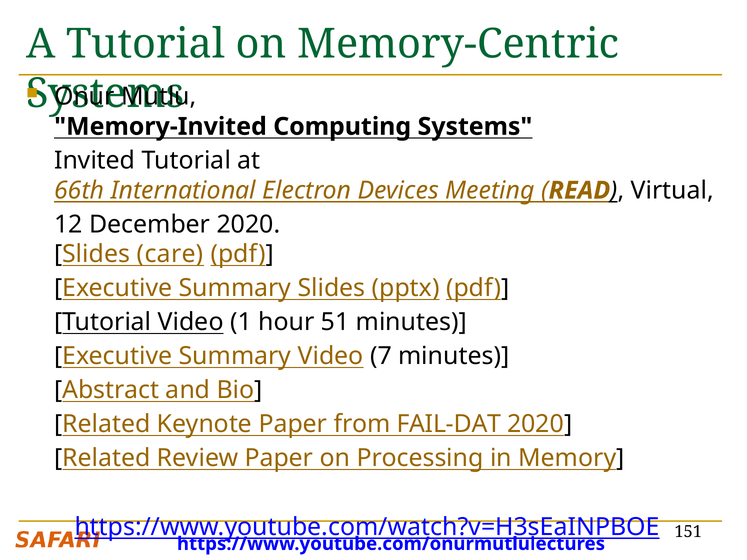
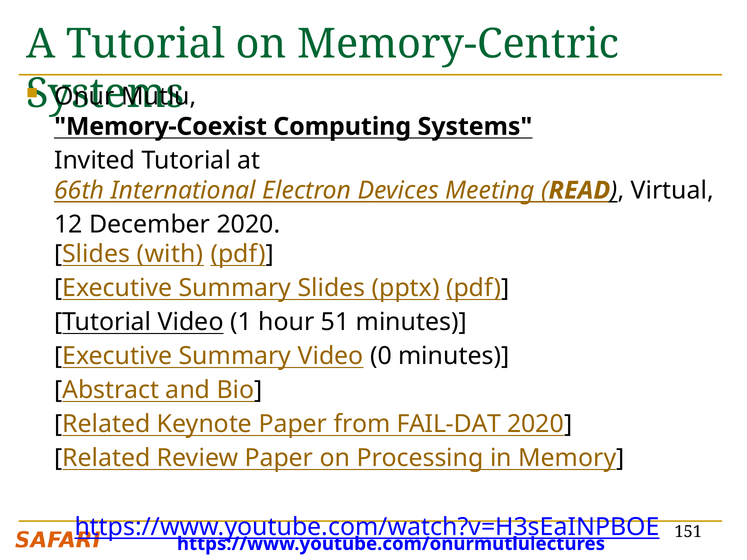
Memory-Invited: Memory-Invited -> Memory-Coexist (161, 127)
care: care -> with (170, 254)
7: 7 -> 0 (381, 356)
